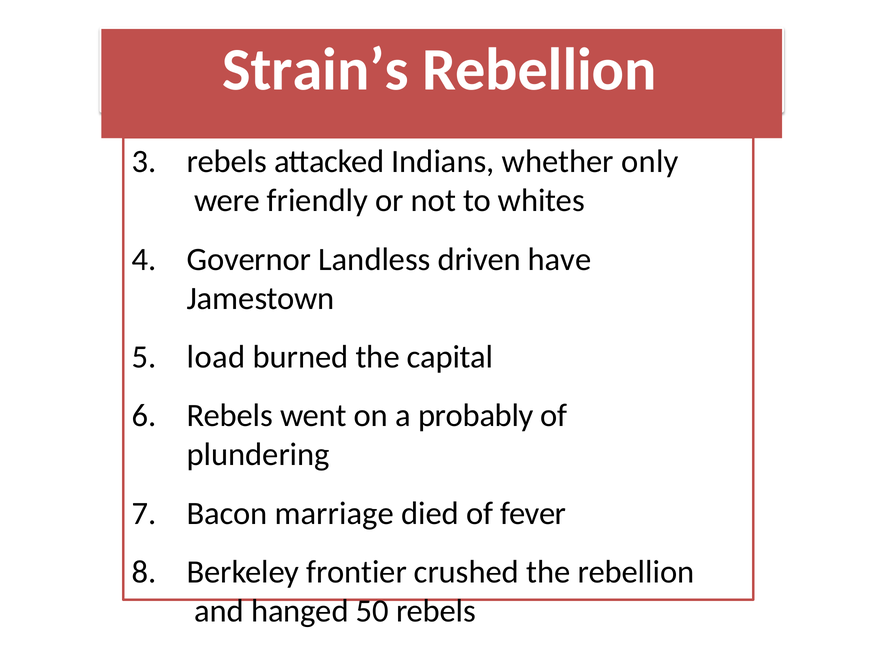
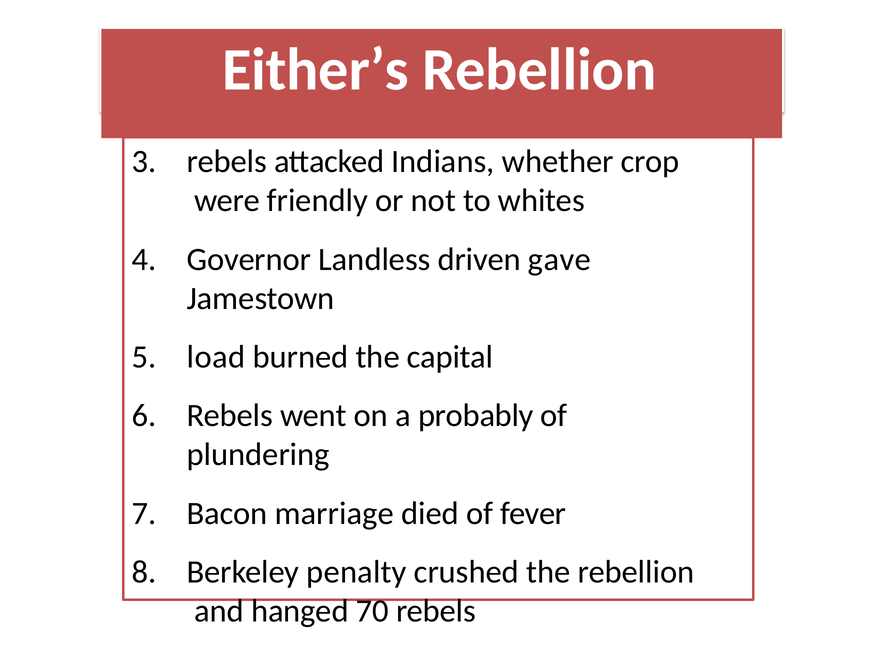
Strain’s: Strain’s -> Either’s (316, 70)
only: only -> crop (650, 162)
have: have -> gave (559, 260)
frontier: frontier -> penalty (356, 573)
50: 50 -> 70 (372, 612)
